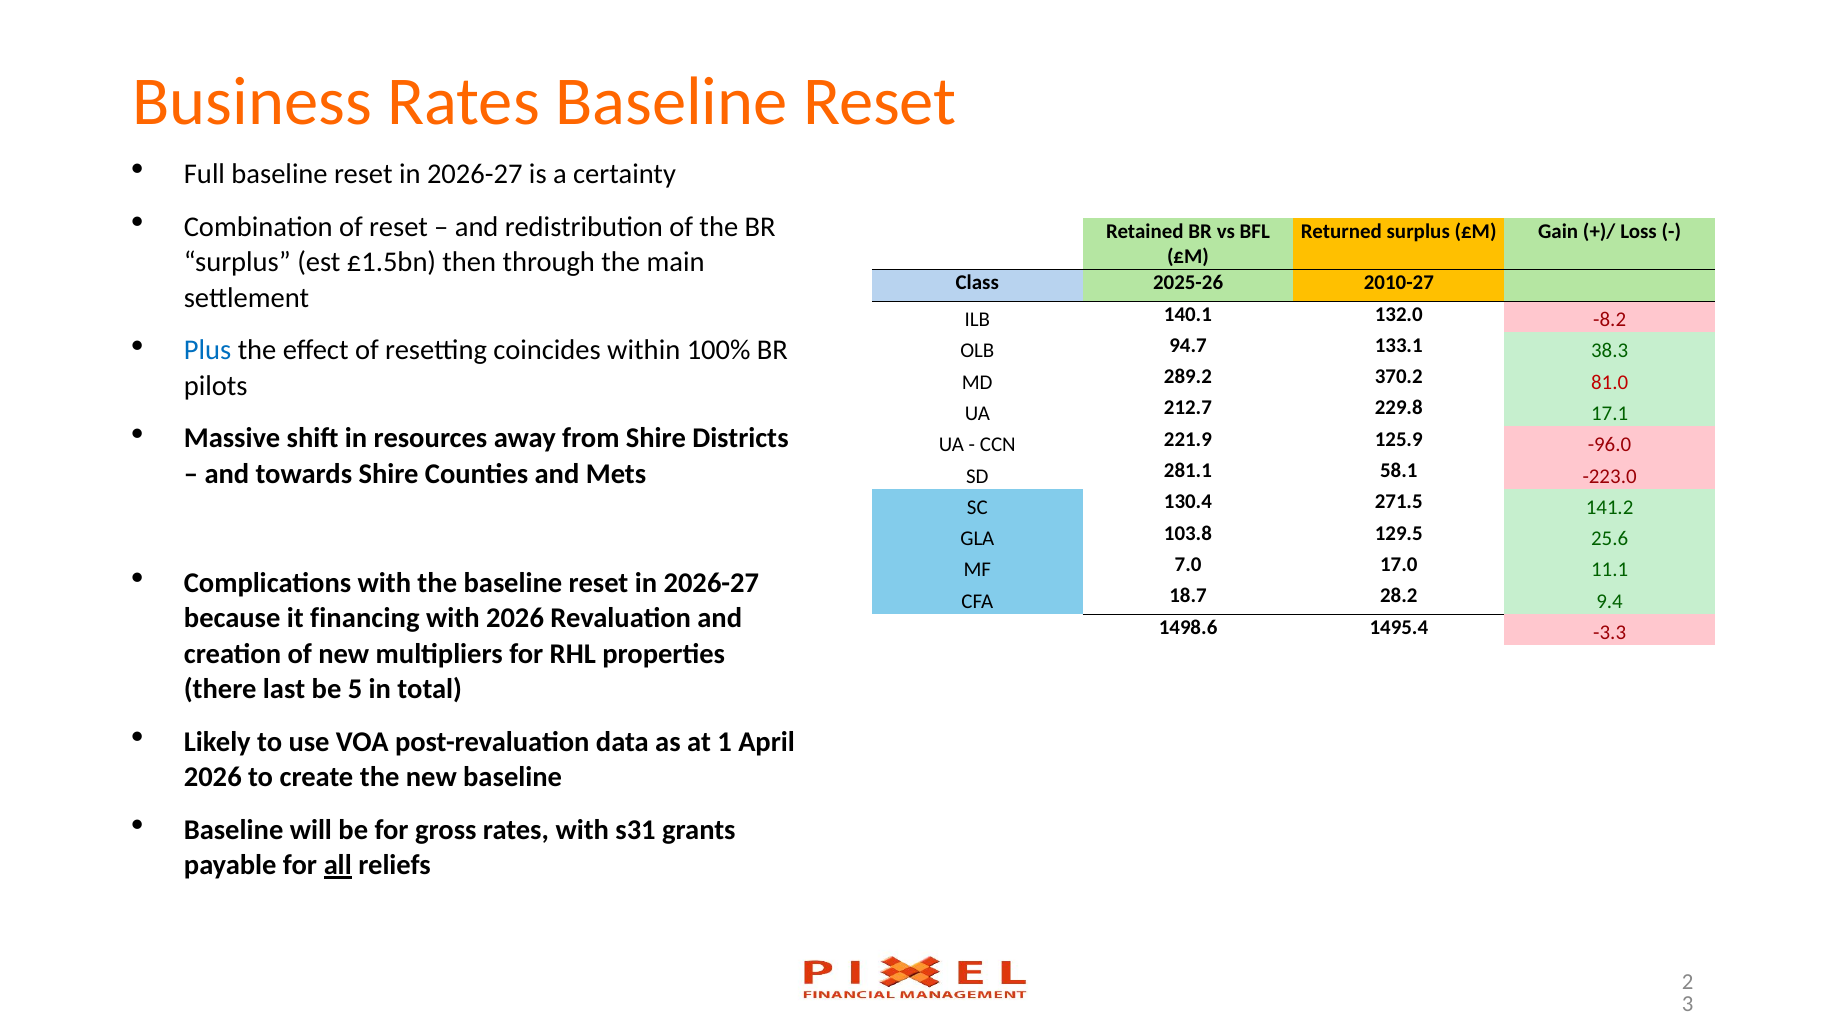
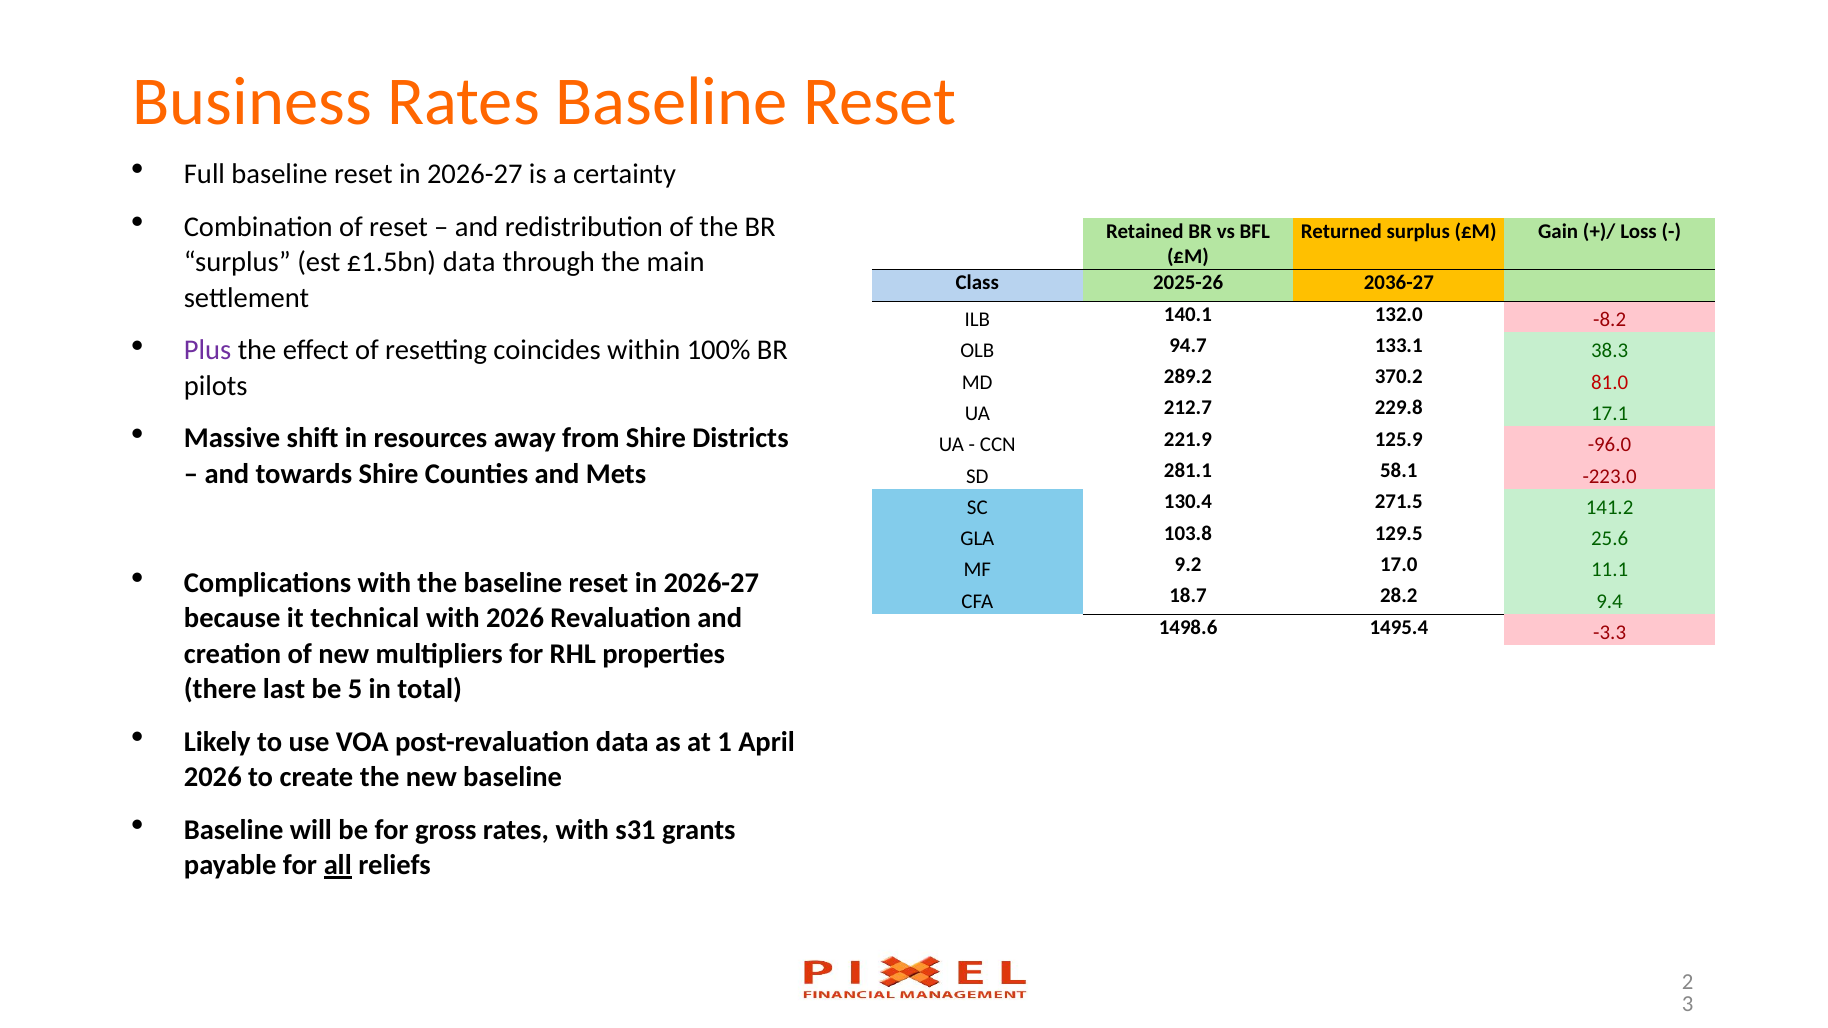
£1.5bn then: then -> data (469, 263)
2010-27: 2010-27 -> 2036-27 (1399, 283)
Plus colour: blue -> purple (208, 351)
7.0: 7.0 -> 9.2 (1188, 565)
financing: financing -> technical (365, 619)
